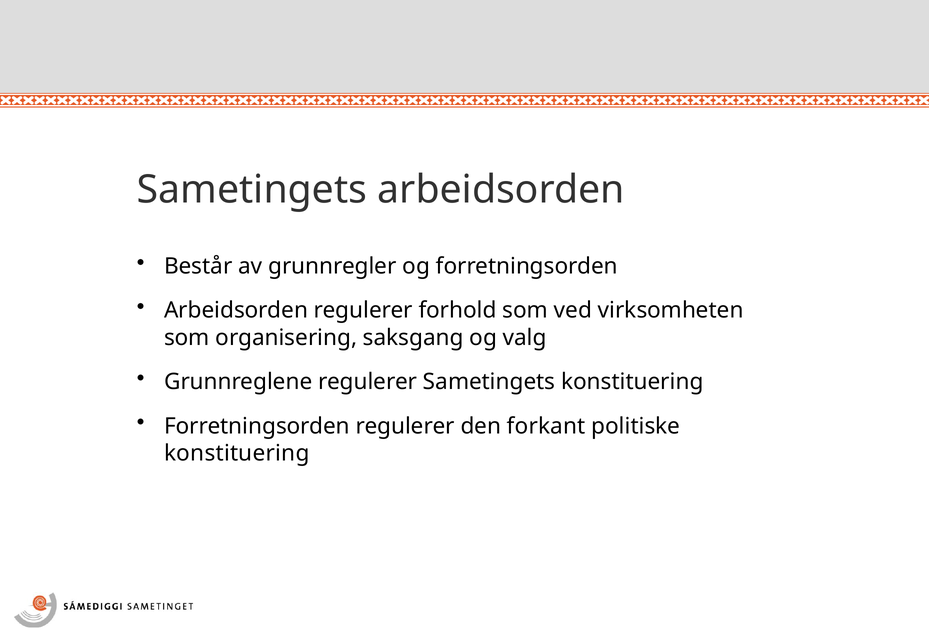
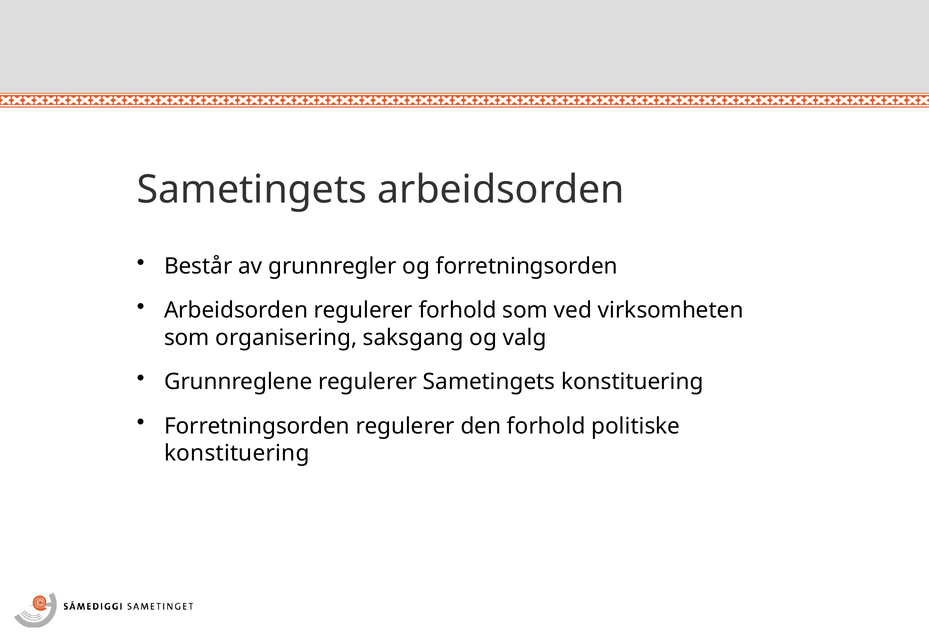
den forkant: forkant -> forhold (546, 426)
